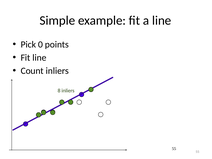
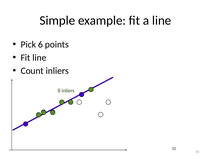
0: 0 -> 6 (40, 44)
